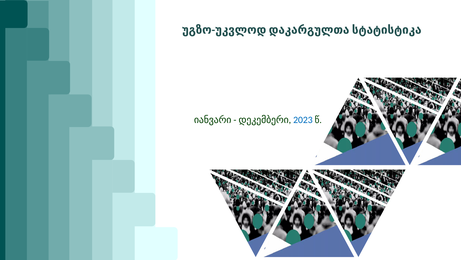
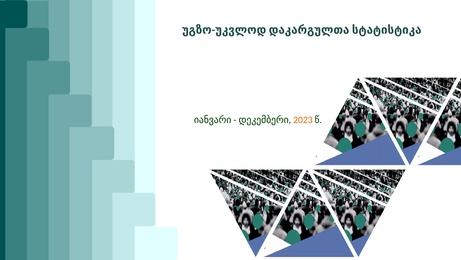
2023 colour: blue -> orange (303, 120)
